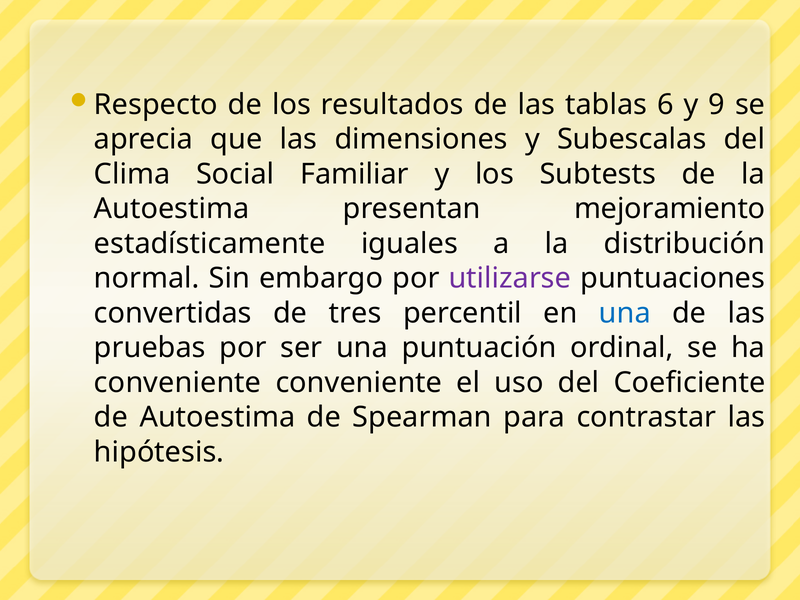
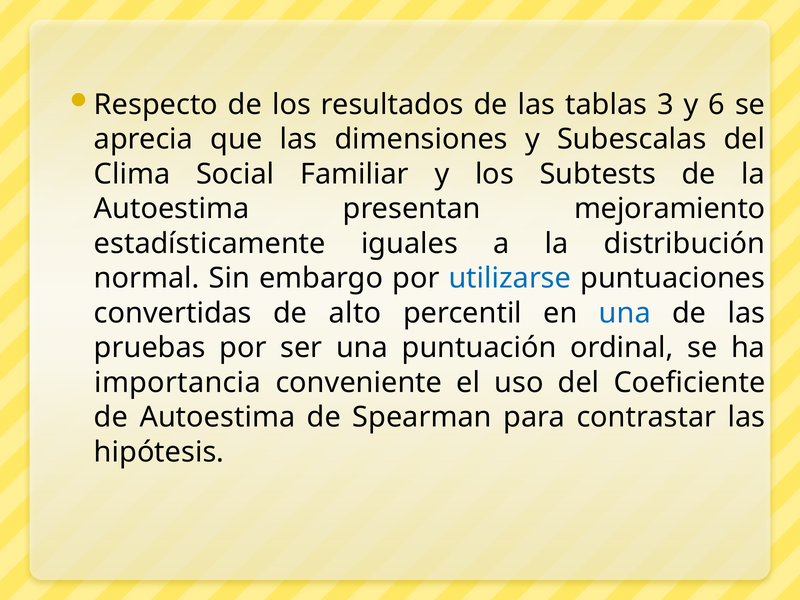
6: 6 -> 3 (665, 105)
9: 9 -> 6 (717, 105)
utilizarse colour: purple -> blue (510, 278)
tres: tres -> alto (355, 313)
conveniente: conveniente -> importancia (178, 383)
